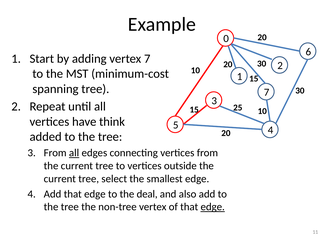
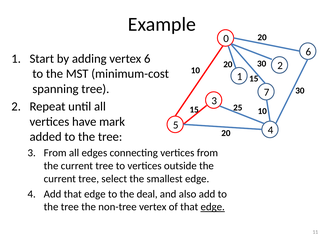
vertex 7: 7 -> 6 (147, 59)
think: think -> mark (112, 122)
all underline: present -> none (74, 153)
